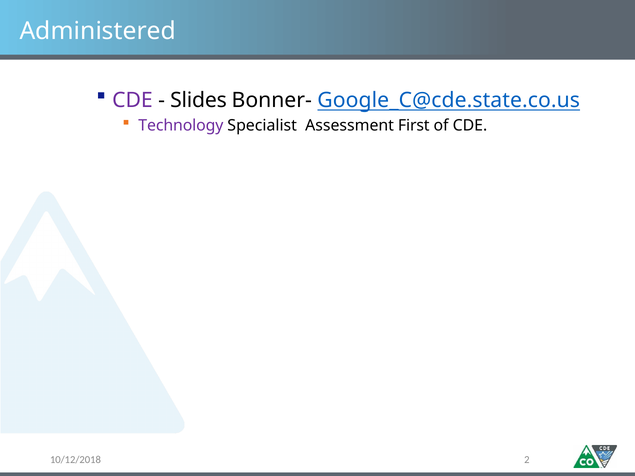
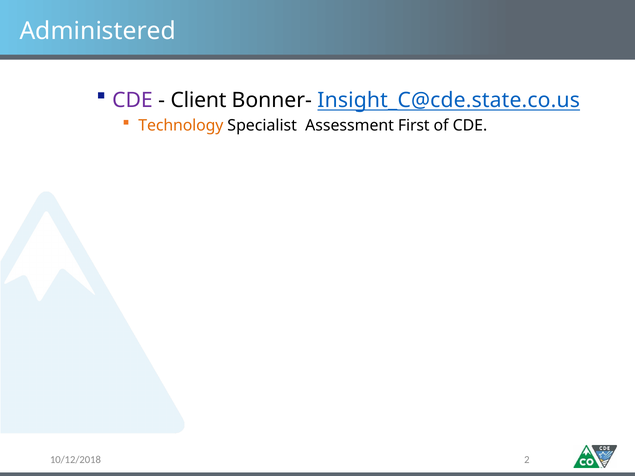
Slides: Slides -> Client (198, 100)
Google_C@cde.state.co.us: Google_C@cde.state.co.us -> Insight_C@cde.state.co.us (449, 100)
Technology colour: purple -> orange (181, 126)
